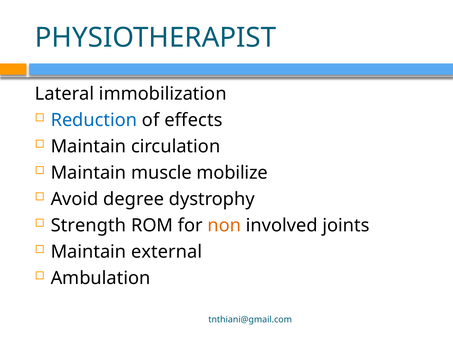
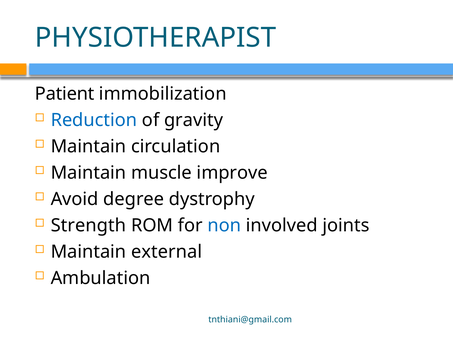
Lateral: Lateral -> Patient (65, 94)
effects: effects -> gravity (194, 120)
mobilize: mobilize -> improve (232, 173)
non colour: orange -> blue (224, 225)
